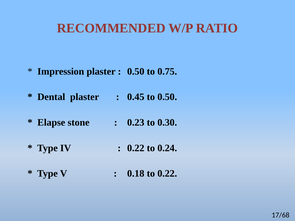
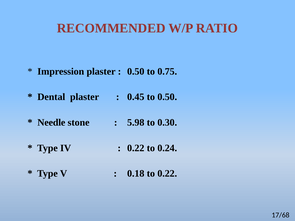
Elapse: Elapse -> Needle (51, 123)
0.23: 0.23 -> 5.98 (136, 123)
